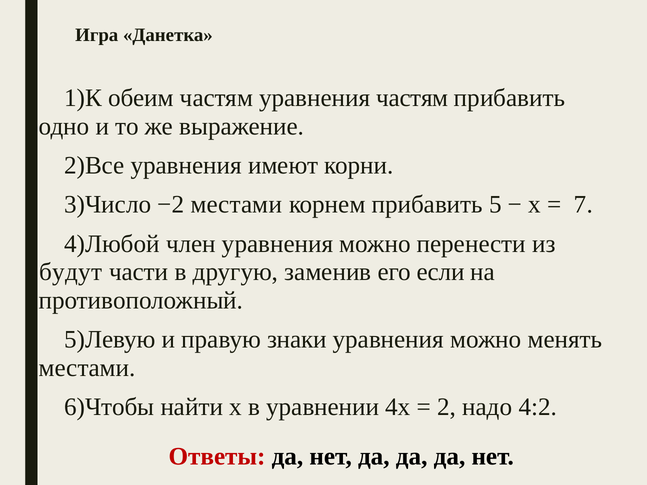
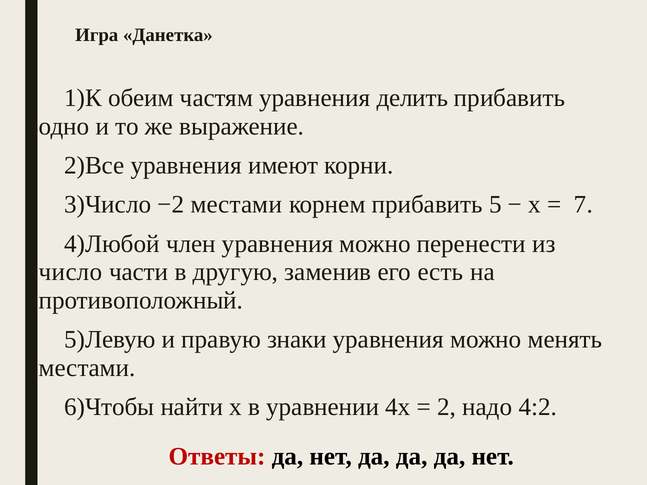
уравнения частям: частям -> делить (412, 98)
будут: будут -> число (71, 272)
если: если -> есть (440, 272)
